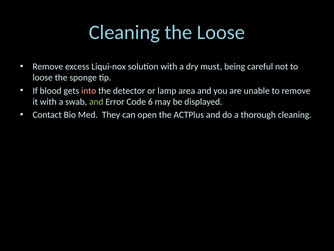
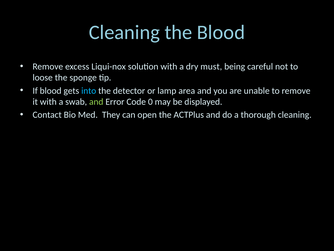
the Loose: Loose -> Blood (221, 32)
into colour: pink -> light blue (89, 91)
6: 6 -> 0 (150, 102)
